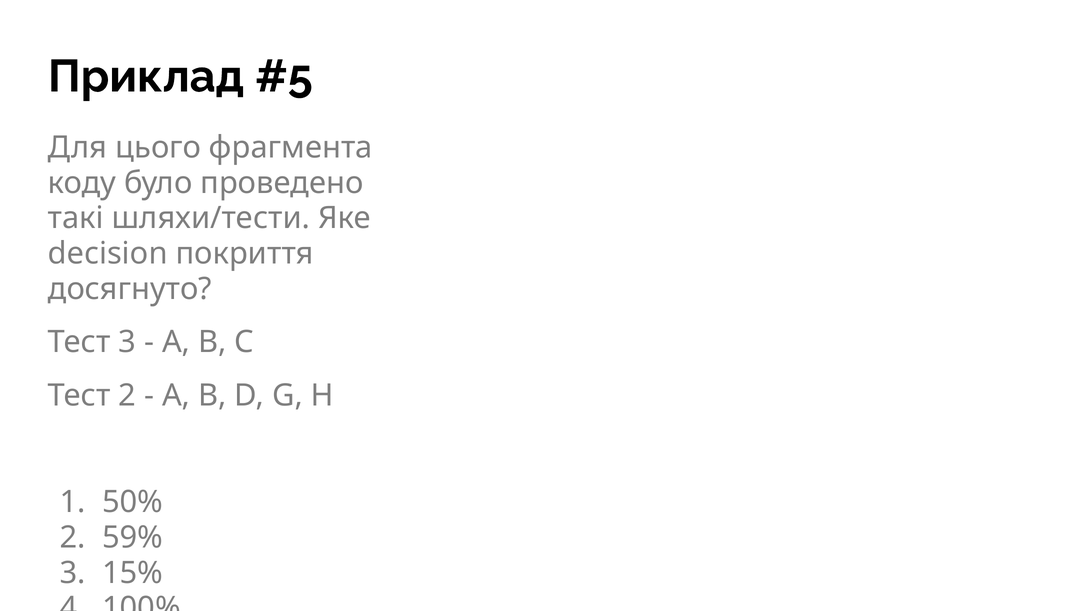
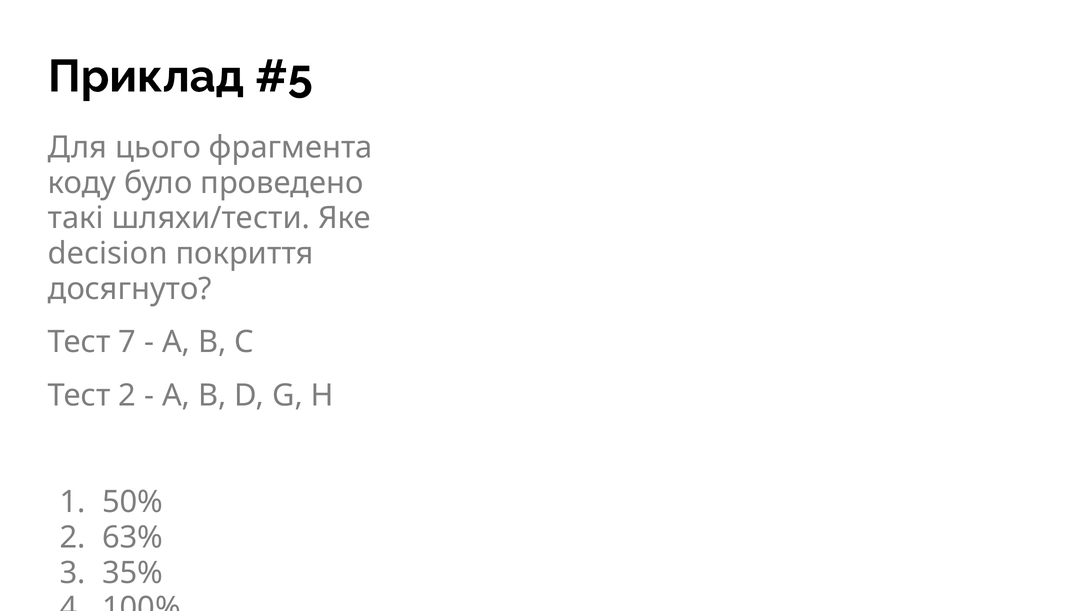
Тест 3: 3 -> 7 (127, 342)
59%: 59% -> 63% (133, 537)
15%: 15% -> 35% (133, 573)
